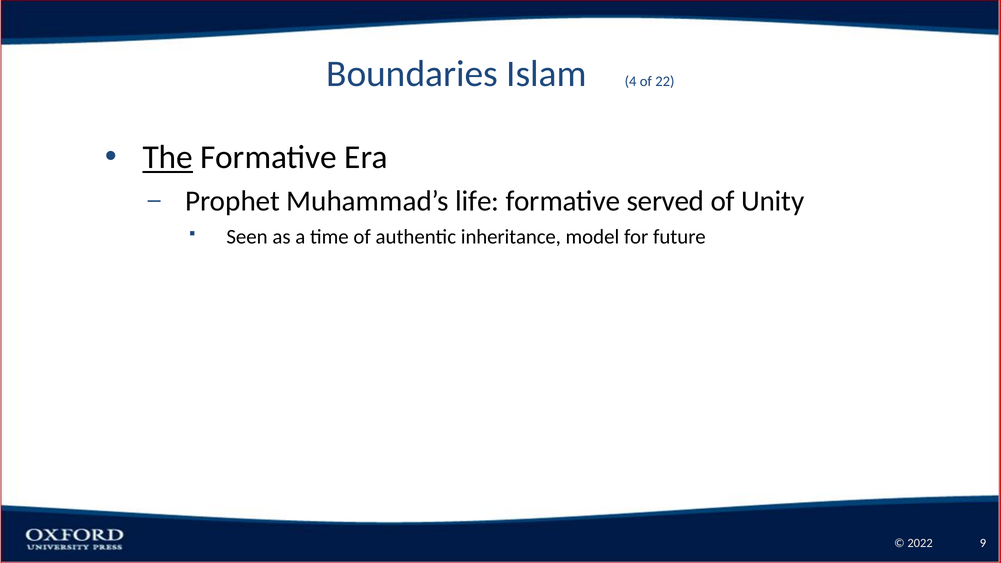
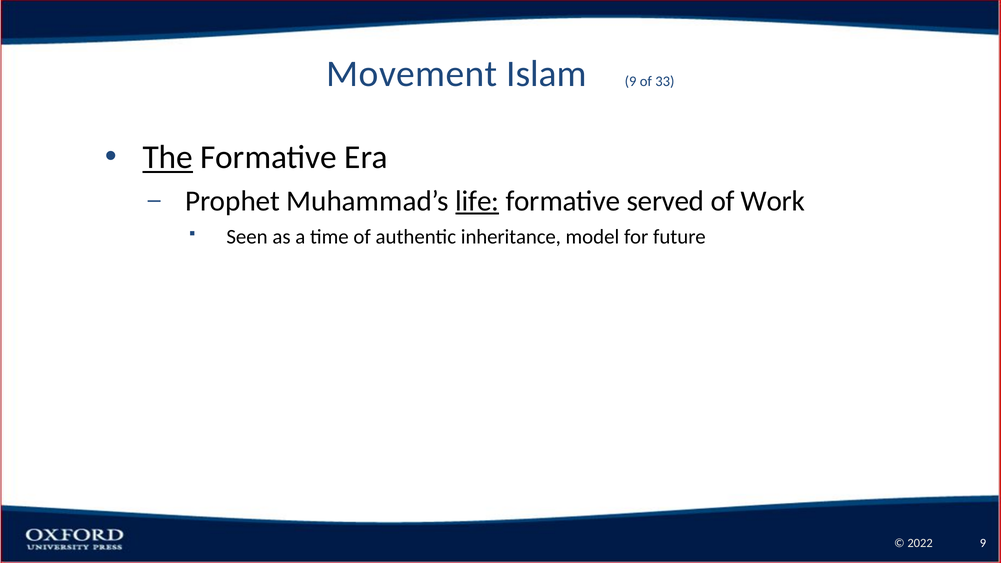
Boundaries: Boundaries -> Movement (412, 74)
Islam 4: 4 -> 9 (631, 81)
22: 22 -> 33 (665, 81)
life underline: none -> present (477, 201)
Unity: Unity -> Work (773, 201)
